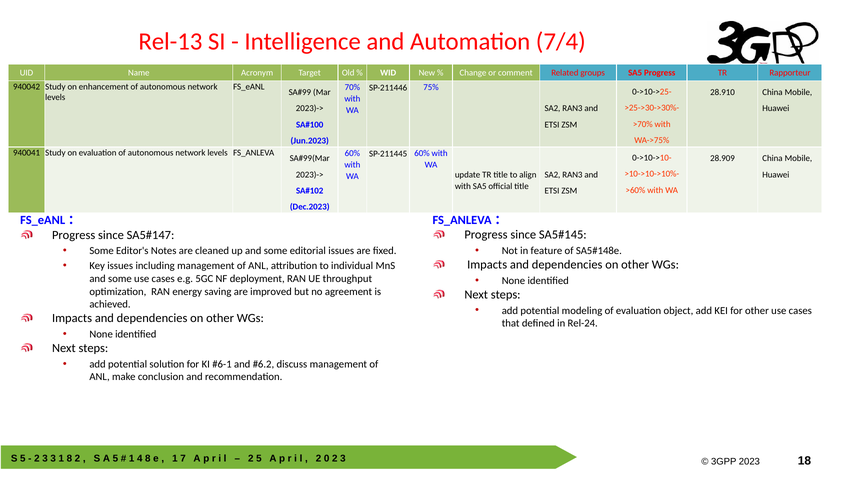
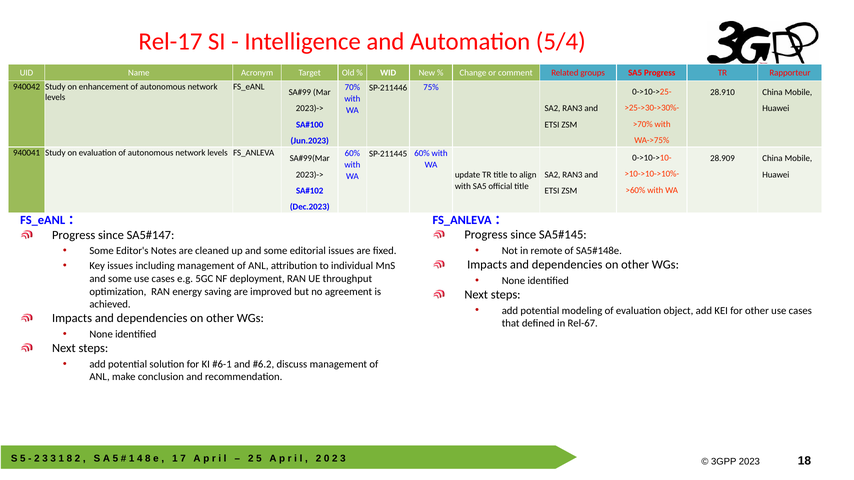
Rel-13: Rel-13 -> Rel-17 (170, 42)
7/4: 7/4 -> 5/4 (561, 42)
feature: feature -> remote (546, 251)
Rel-24: Rel-24 -> Rel-67 (583, 324)
